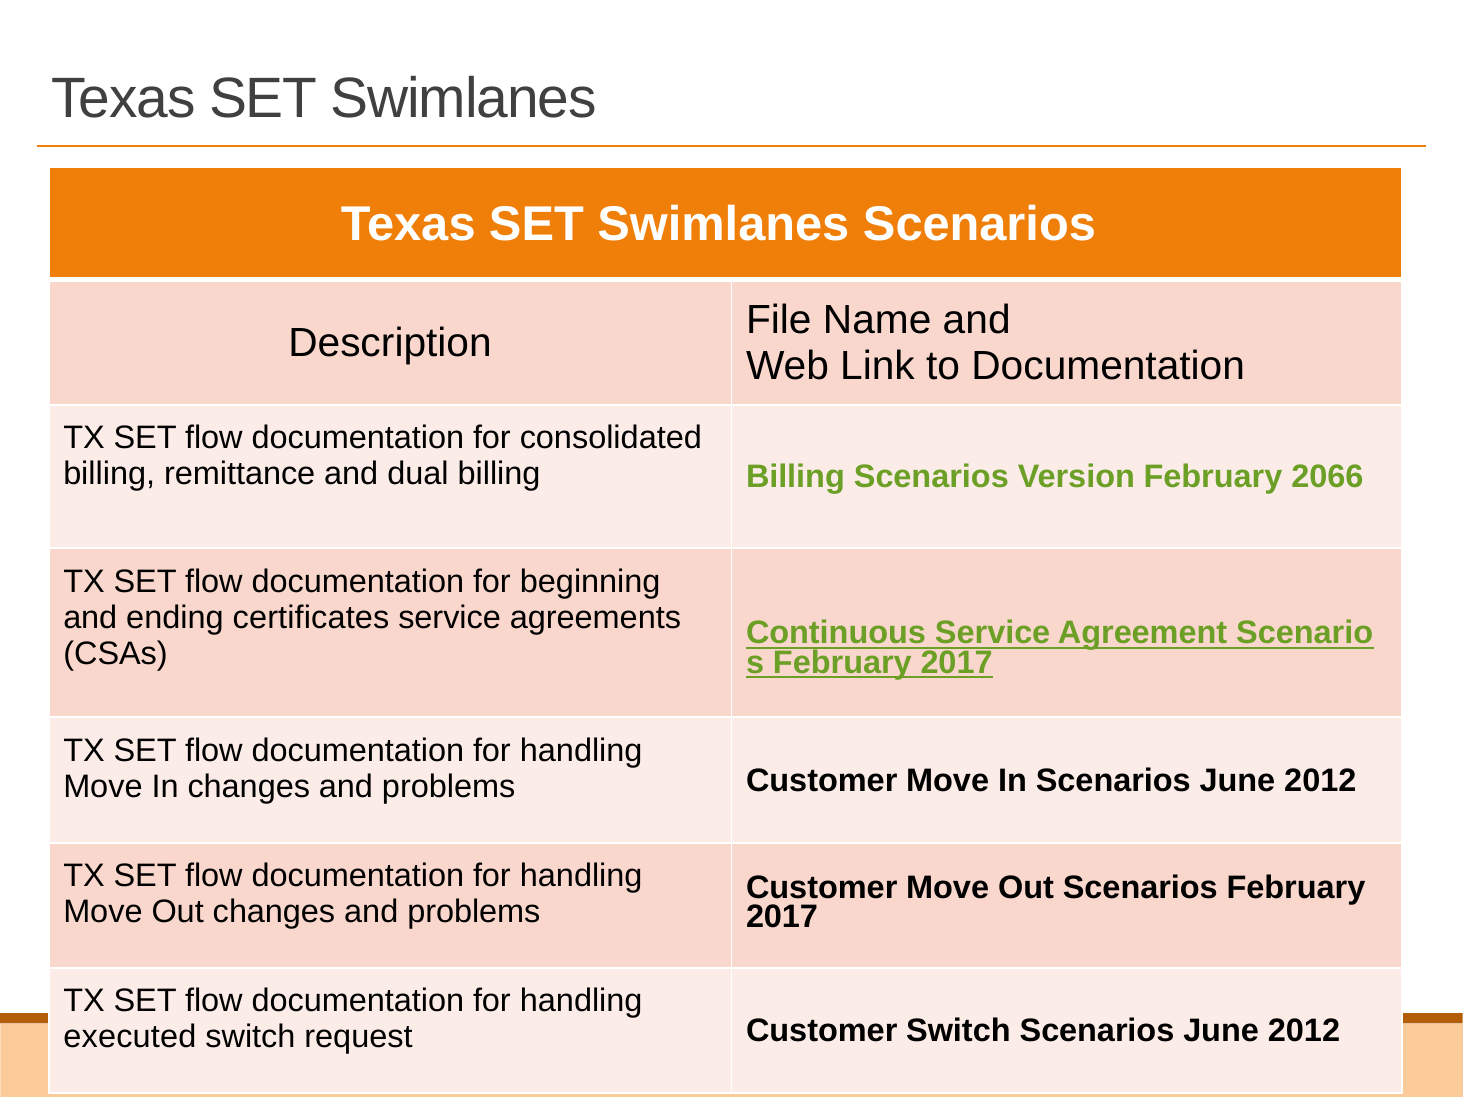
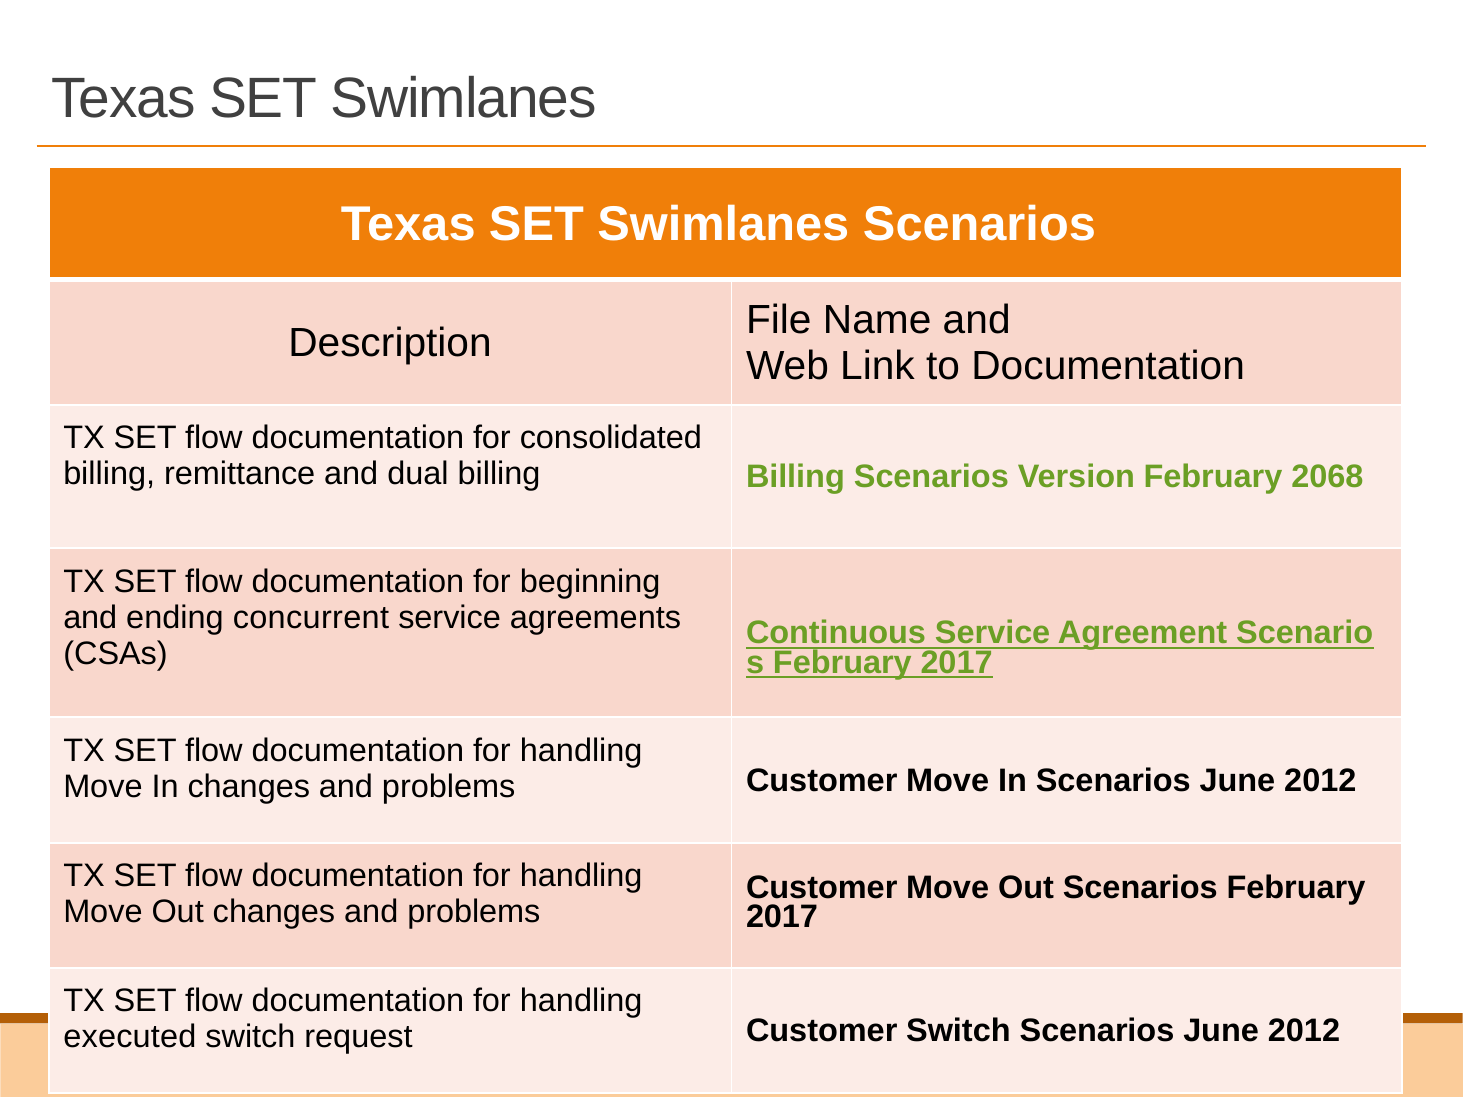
2066: 2066 -> 2068 (1327, 477)
certificates: certificates -> concurrent (311, 618)
